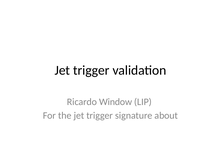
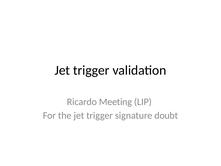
Window: Window -> Meeting (116, 102)
about: about -> doubt (166, 115)
